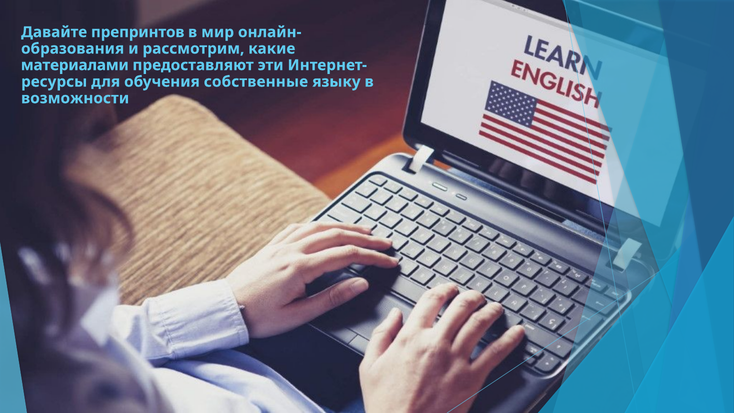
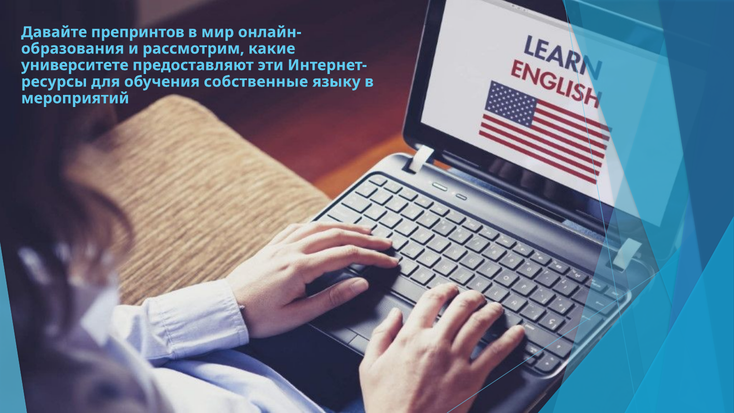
материалами: материалами -> университете (75, 65)
возможности: возможности -> мероприятий (75, 98)
